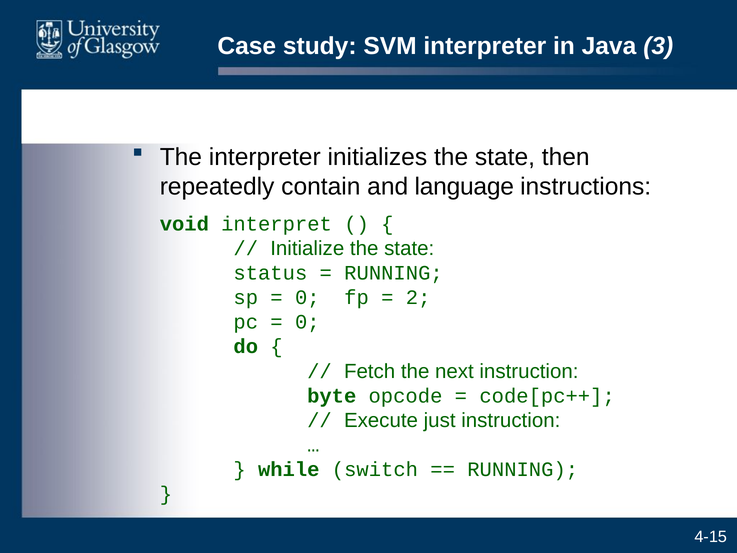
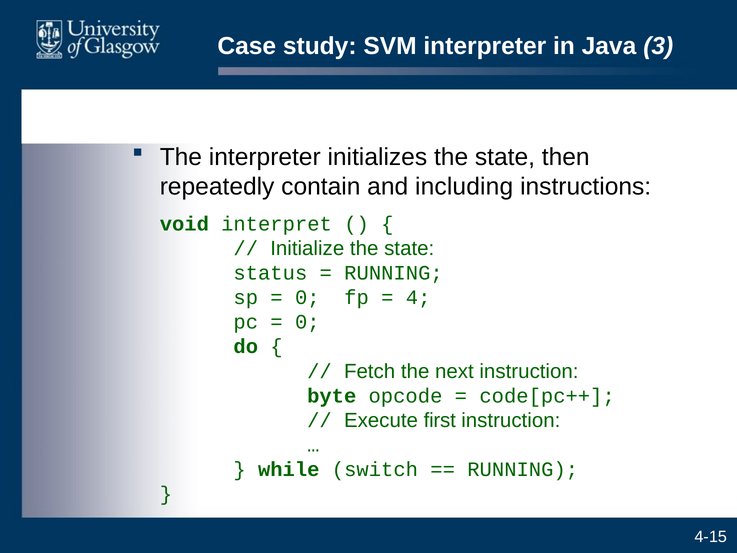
language: language -> including (464, 187)
2: 2 -> 4 (418, 297)
just: just -> first (440, 420)
